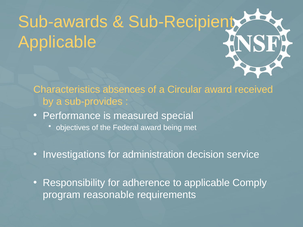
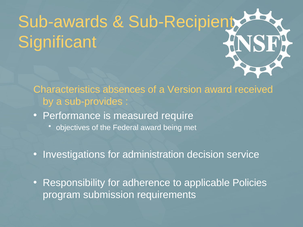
Applicable: Applicable -> Significant (57, 42)
Circular: Circular -> Version (185, 90)
special: special -> require (177, 116)
Comply: Comply -> Policies (250, 183)
reasonable: reasonable -> submission (109, 195)
